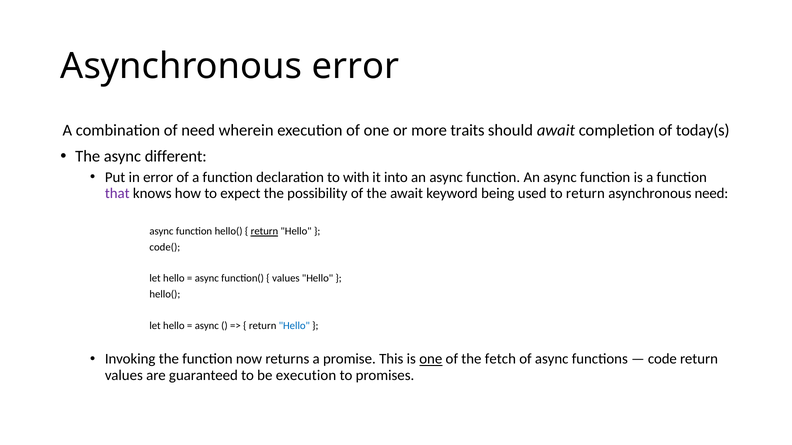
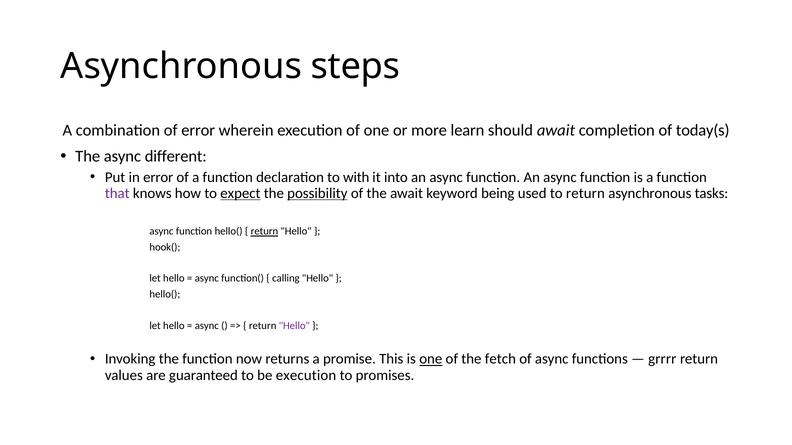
Asynchronous error: error -> steps (355, 67)
of need: need -> error (198, 130)
traits: traits -> learn (467, 130)
expect underline: none -> present (240, 194)
possibility underline: none -> present (317, 194)
asynchronous need: need -> tasks (711, 194)
code(: code( -> hook( (165, 247)
values: values -> calling (286, 279)
Hello colour: blue -> purple (294, 326)
code: code -> grrrr (662, 359)
